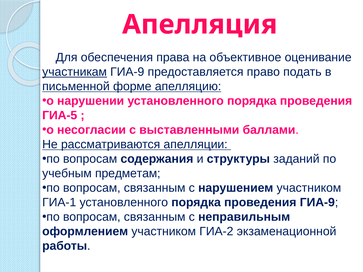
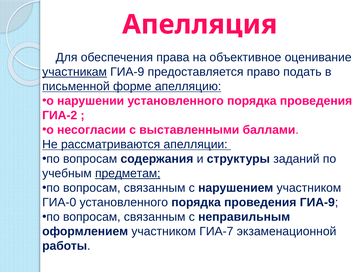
ГИА-5: ГИА-5 -> ГИА-2 (60, 116)
предметам underline: none -> present (128, 174)
ГИА-1: ГИА-1 -> ГИА-0 (59, 203)
ГИА-2: ГИА-2 -> ГИА-7 (216, 232)
